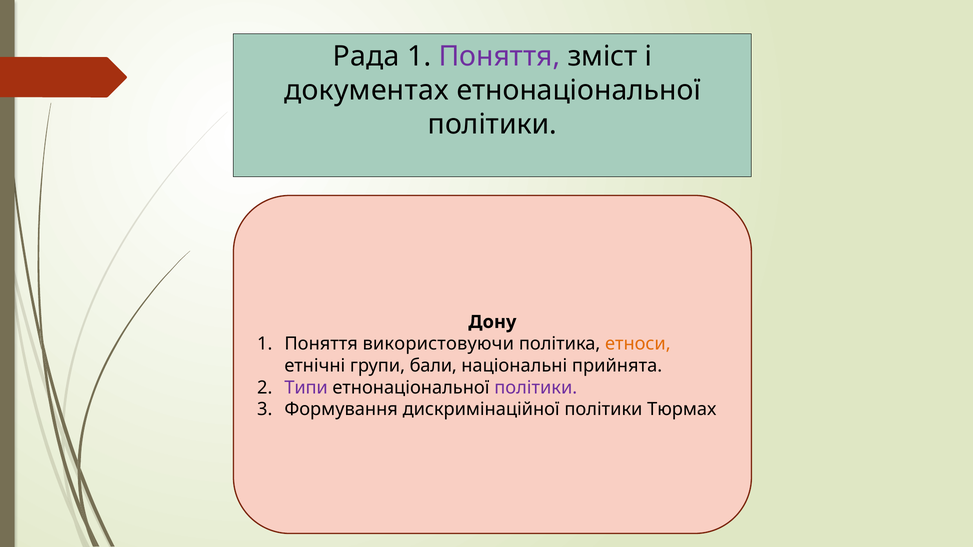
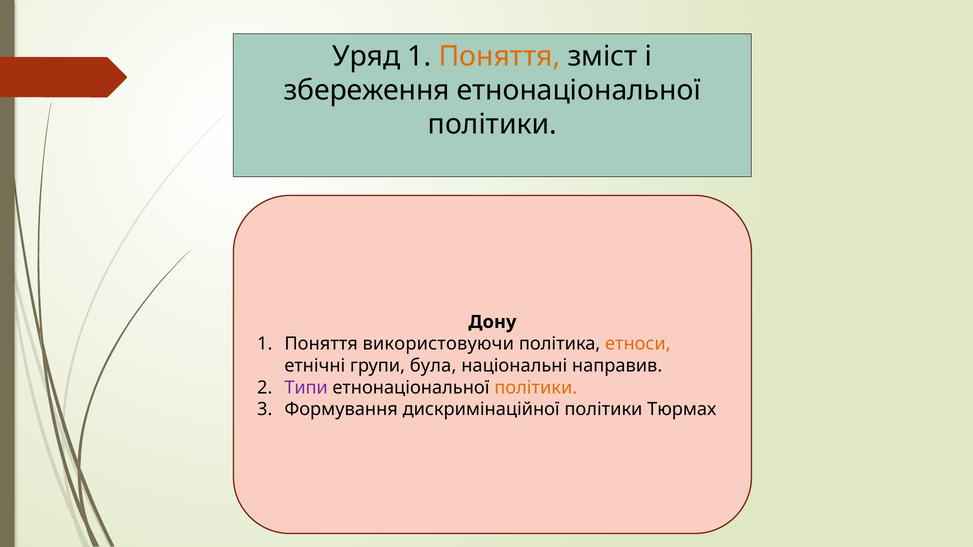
Рада: Рада -> Уряд (366, 56)
Поняття colour: purple -> orange (499, 56)
документах: документах -> збереження (367, 90)
бали: бали -> була (433, 366)
прийнята: прийнята -> направив (617, 366)
політики colour: purple -> orange (536, 388)
